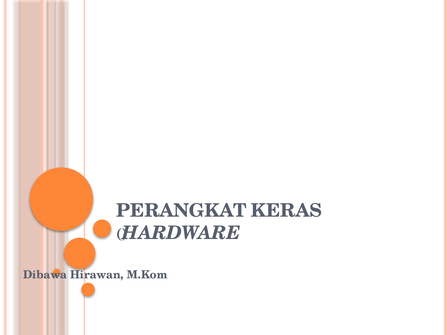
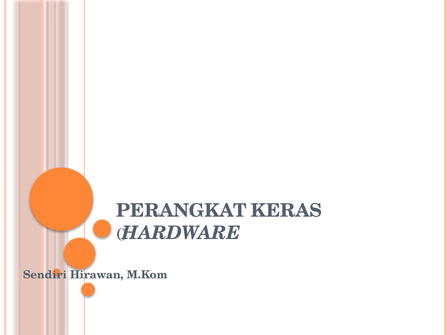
Dibawa: Dibawa -> Sendiri (45, 275)
